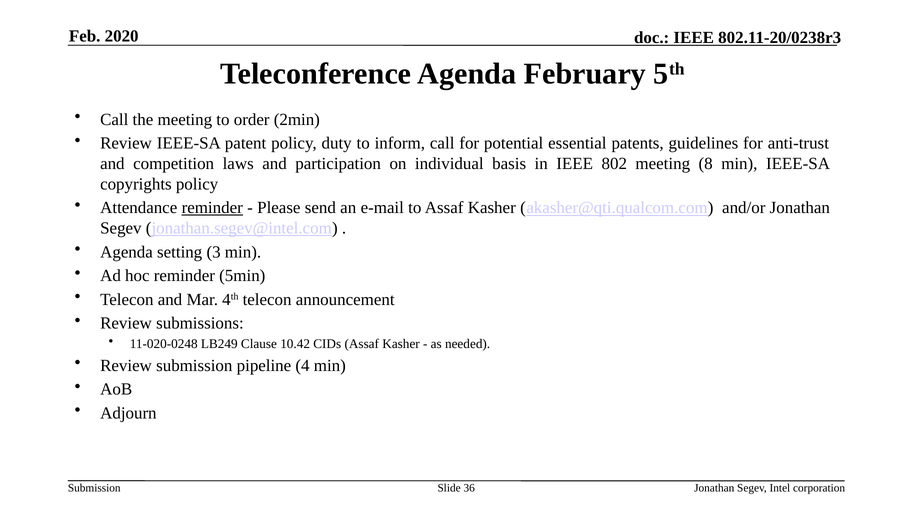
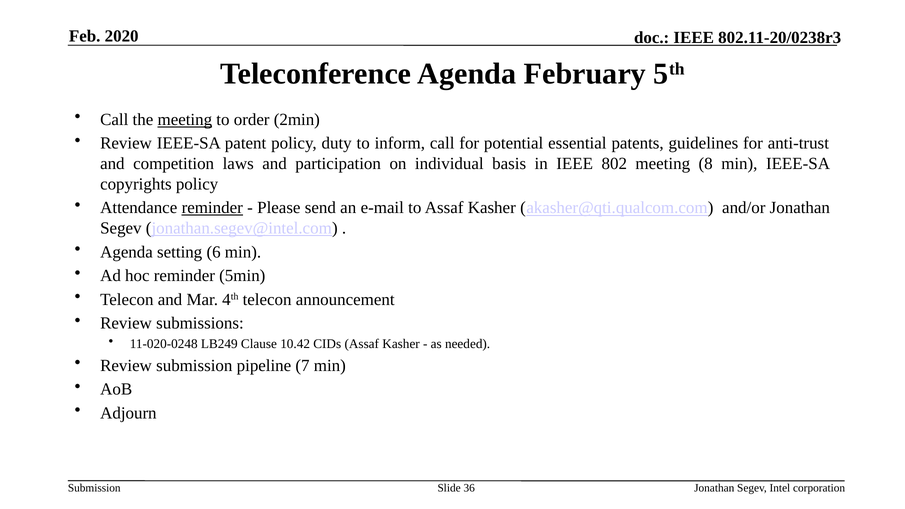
meeting underline: none -> present (185, 120)
3: 3 -> 6 (214, 252)
4: 4 -> 7 (303, 366)
